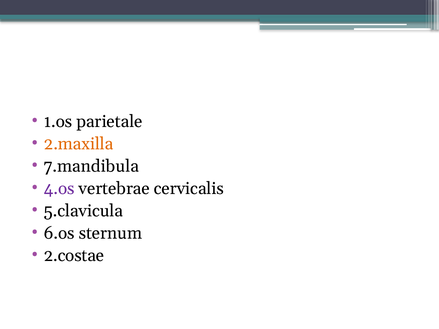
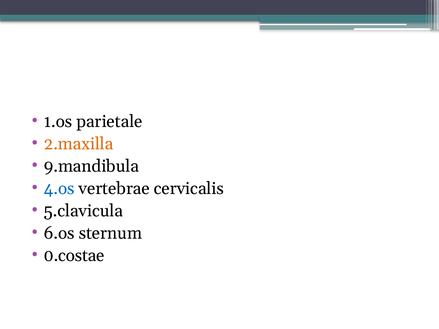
7.mandibula: 7.mandibula -> 9.mandibula (91, 166)
4.os colour: purple -> blue (59, 189)
2.costae: 2.costae -> 0.costae (74, 256)
